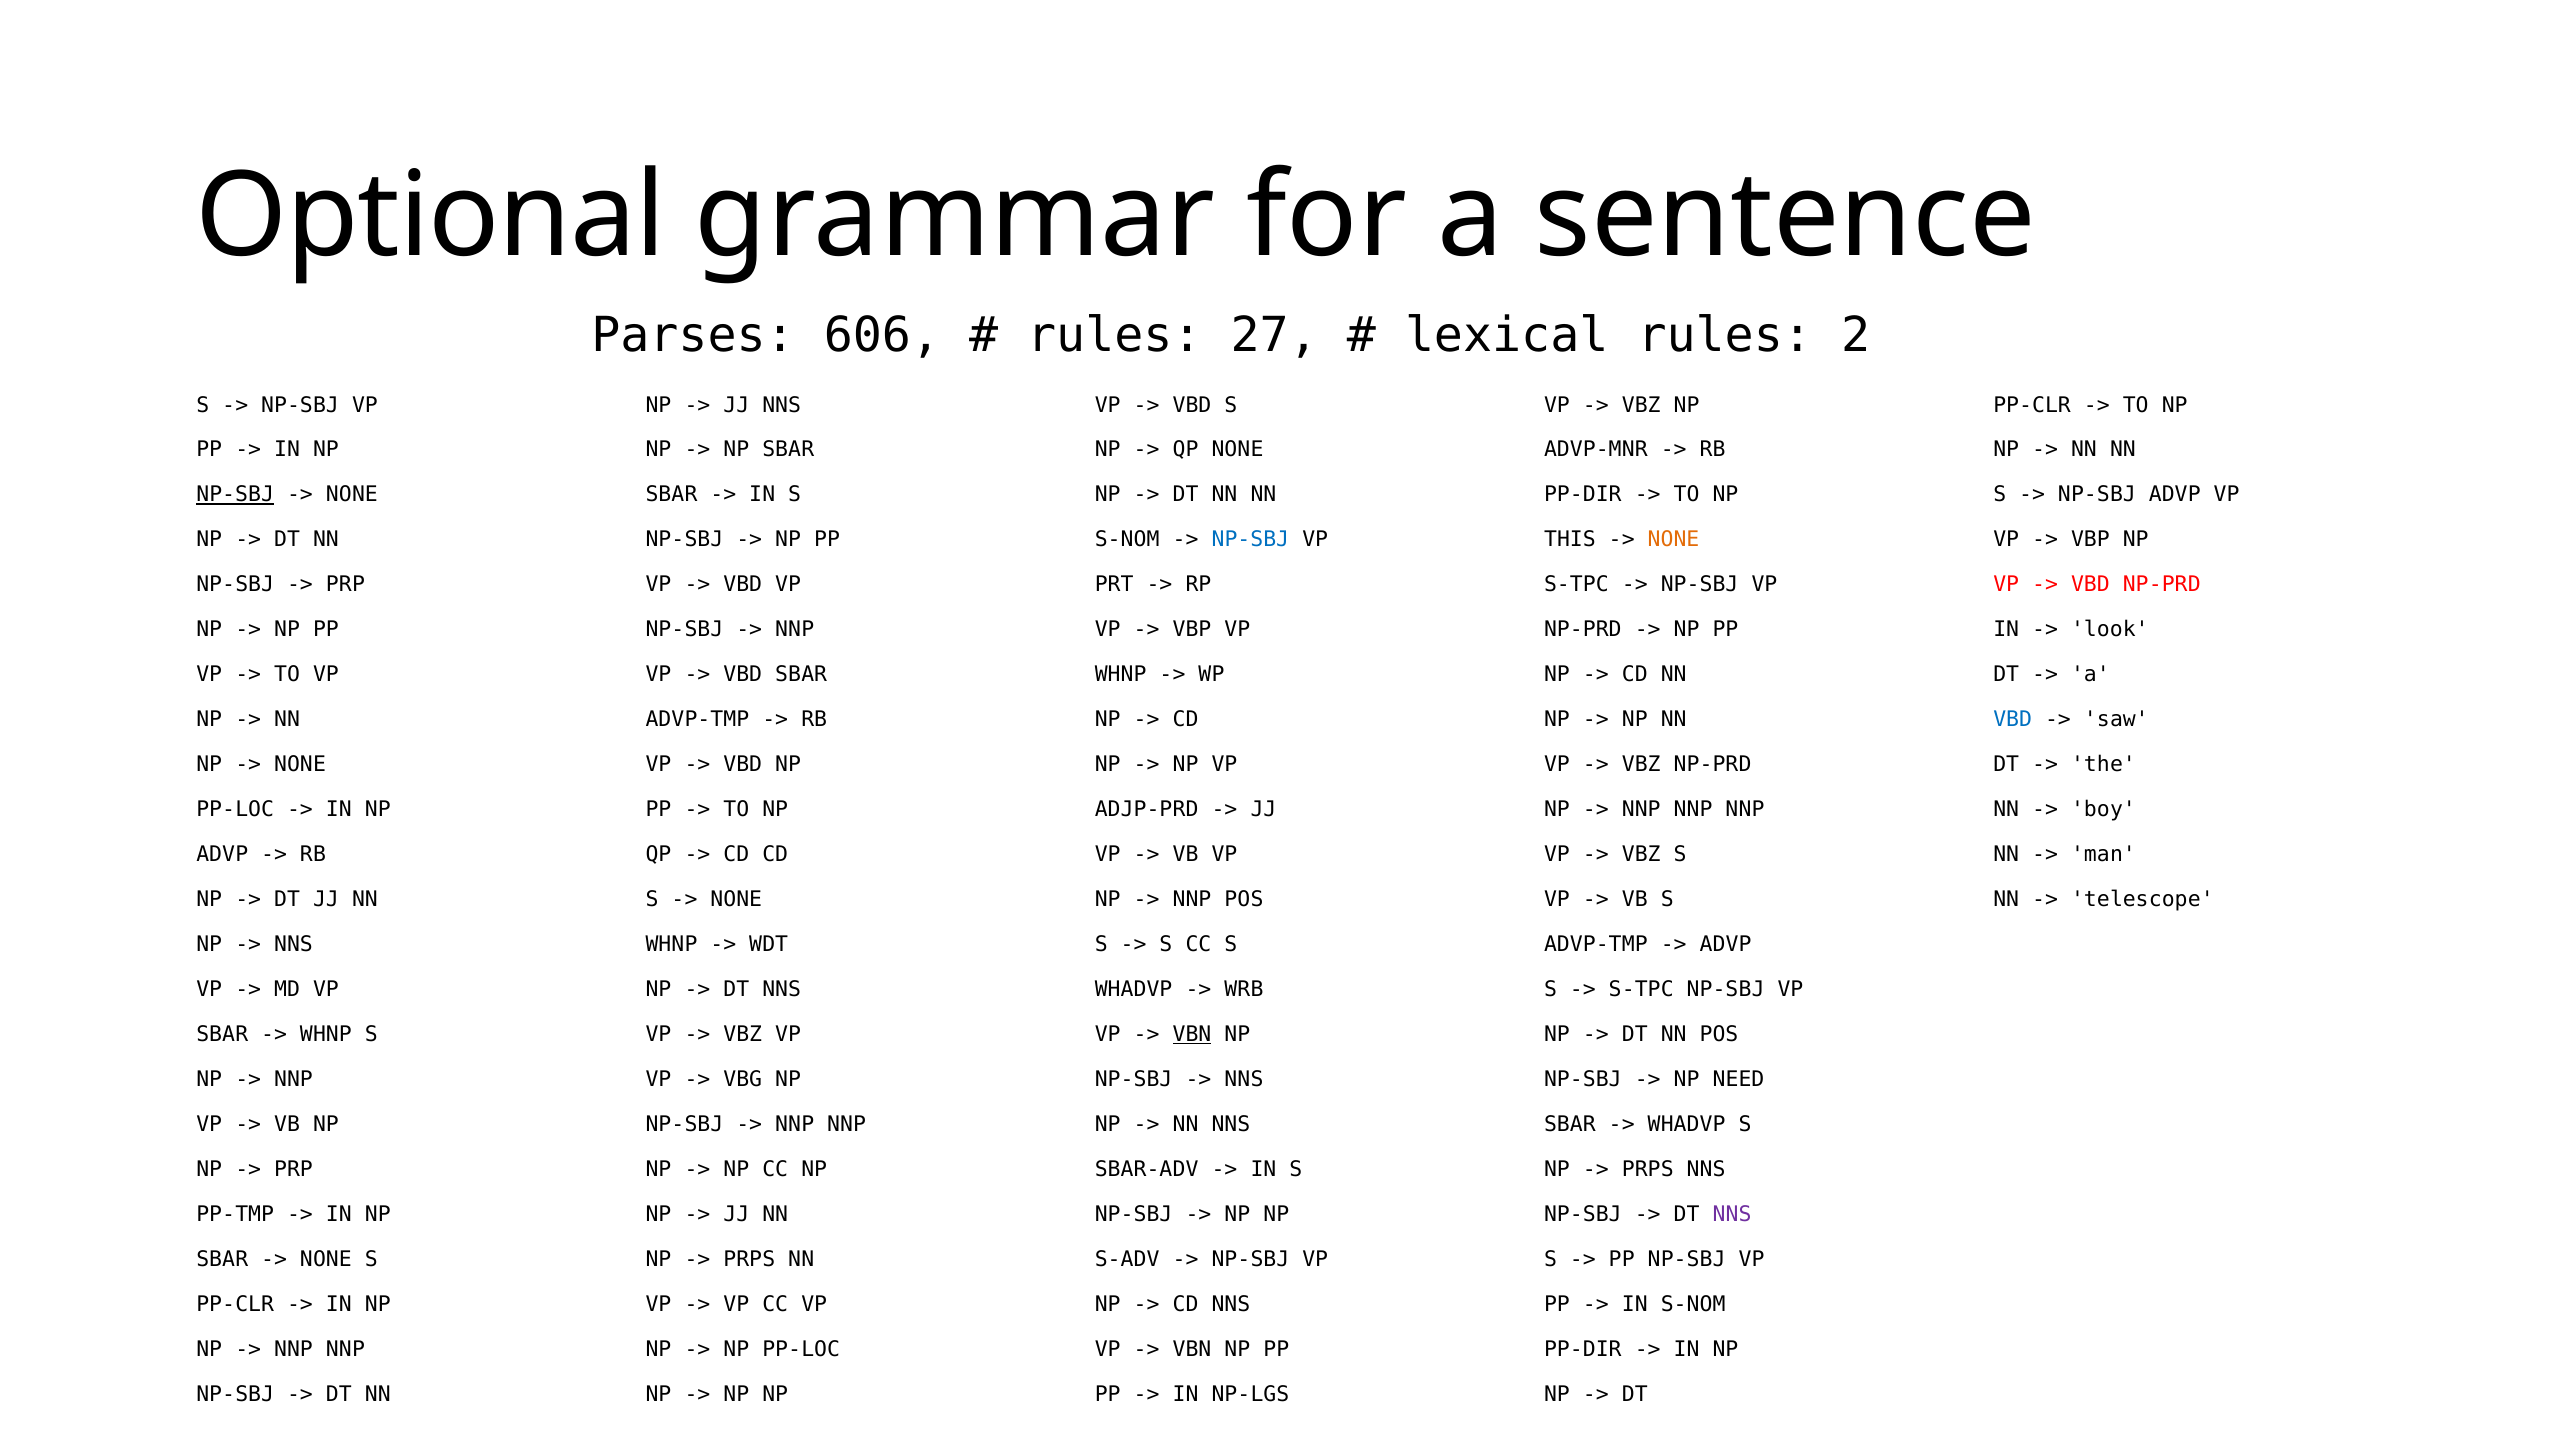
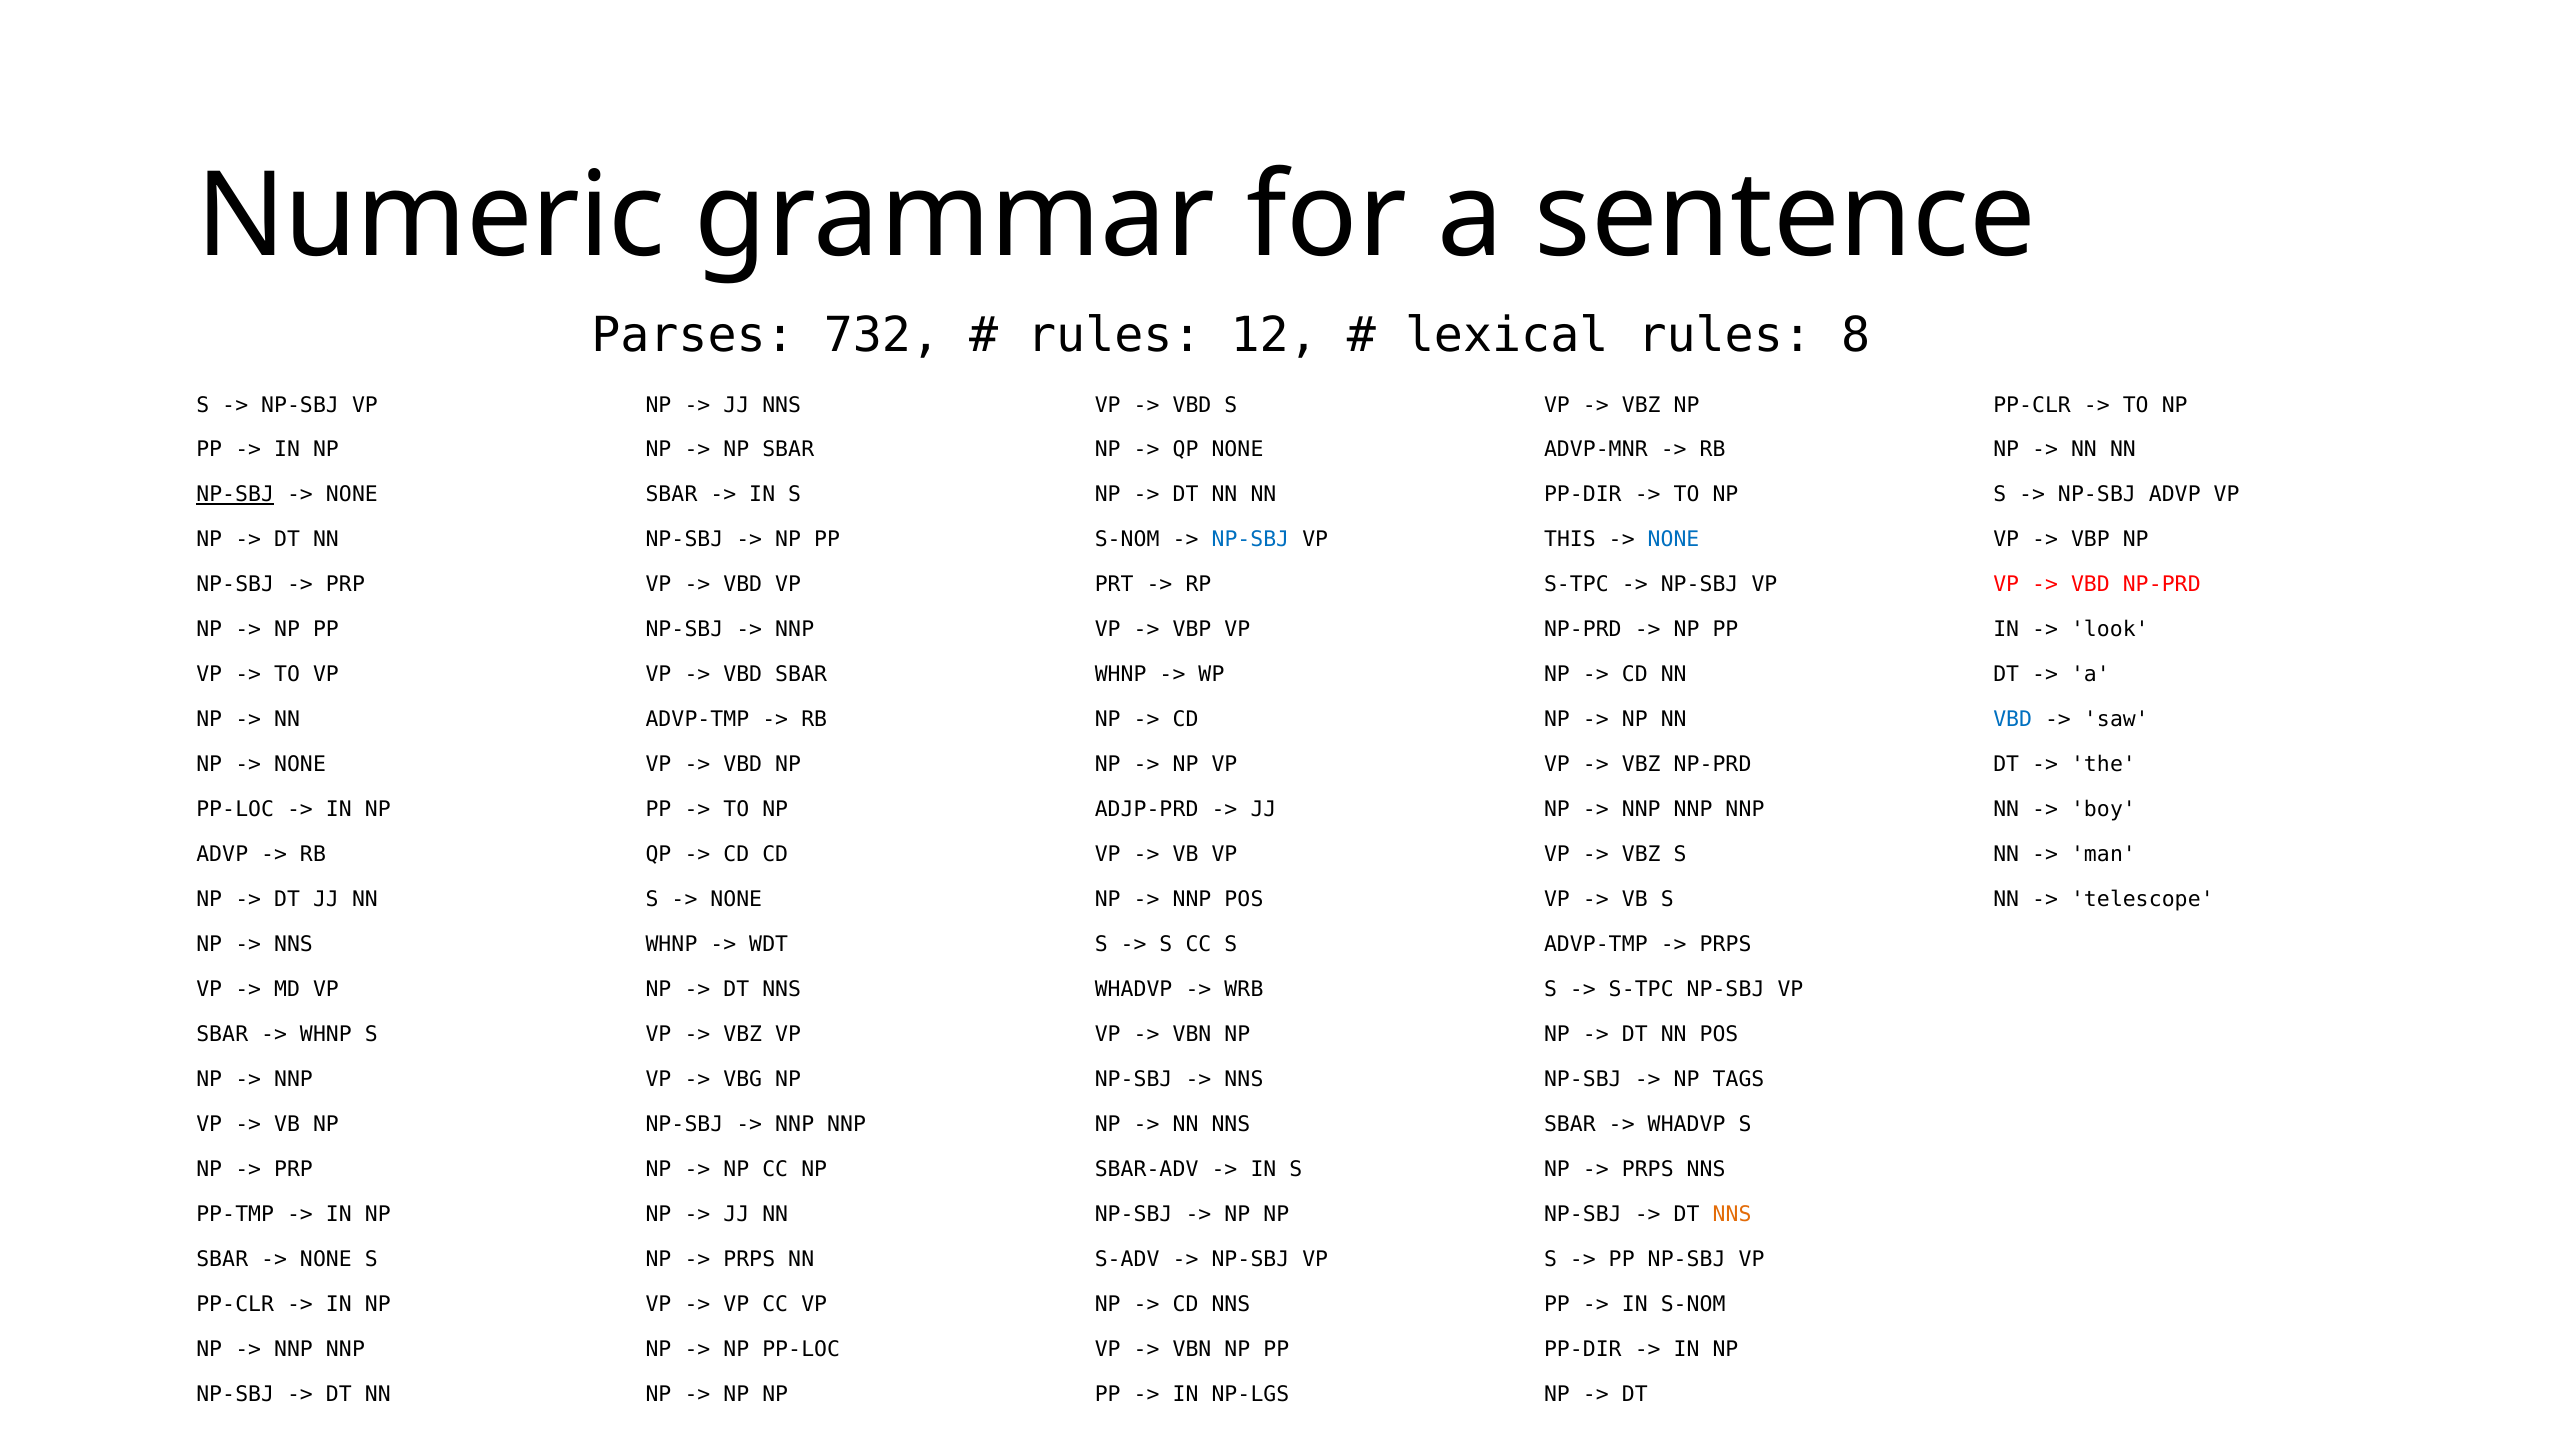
Optional: Optional -> Numeric (431, 216)
606: 606 -> 732 (882, 335)
27: 27 -> 12 (1274, 335)
2: 2 -> 8 (1856, 335)
NONE colour: orange -> blue (1673, 540)
ADVP: ADVP -> PRPS (1726, 944)
VBN underline: present -> none (1192, 1034)
NEED: NEED -> TAGS (1738, 1079)
NNS colour: purple -> orange (1732, 1214)
